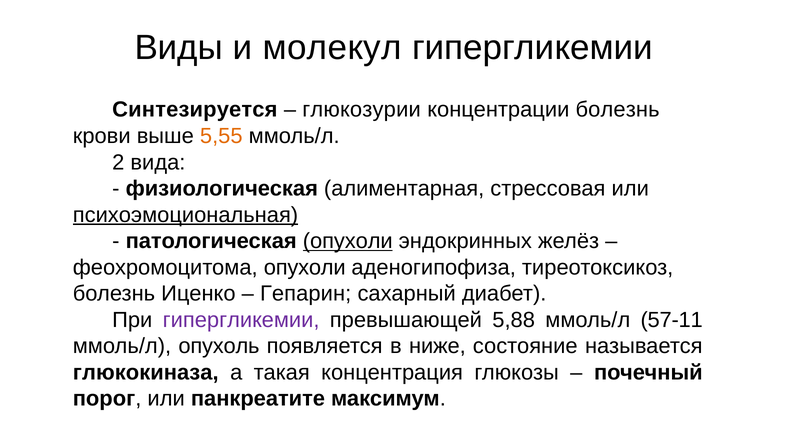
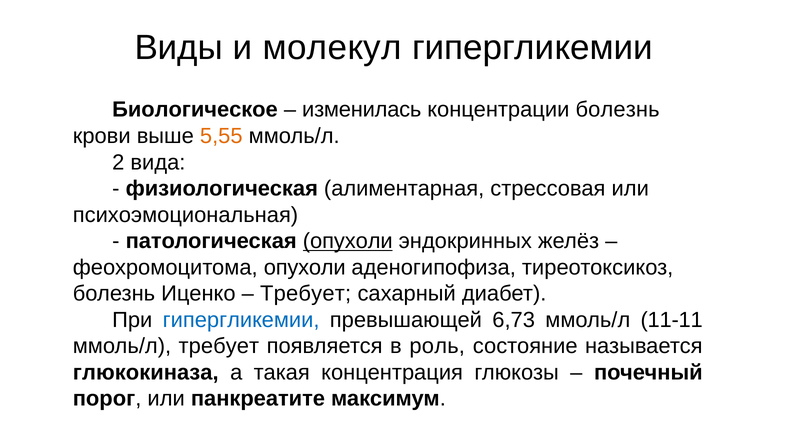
Синтезируется: Синтезируется -> Биологическое (195, 110)
глюкозурии: глюкозурии -> изменилась (362, 110)
психоэмоциональная underline: present -> none (186, 215)
Гепарин: Гепарин -> Требует (306, 294)
гипергликемии colour: purple -> blue (241, 320)
5,88: 5,88 -> 6,73 (514, 320)
57-11: 57-11 -> 11-11 (672, 320)
ммоль/л опухоль: опухоль -> требует (219, 346)
ниже: ниже -> роль (437, 346)
